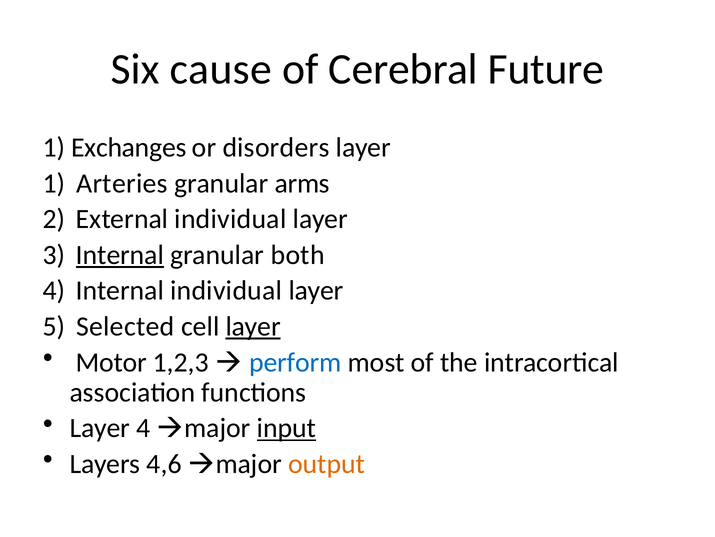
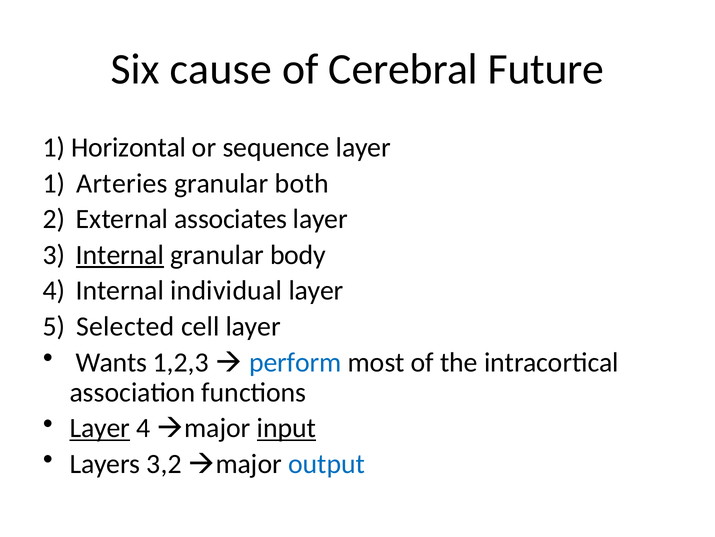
Exchanges: Exchanges -> Horizontal (129, 147)
disorders: disorders -> sequence (276, 147)
arms: arms -> both (302, 183)
External individual: individual -> associates (231, 219)
both: both -> body (298, 255)
layer underline: present -> none (253, 326)
Motor: Motor -> Wants (111, 362)
Layer underline: none -> present (100, 428)
4,6: 4,6 -> 3,2 (164, 463)
output colour: orange -> blue (327, 463)
